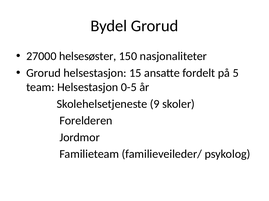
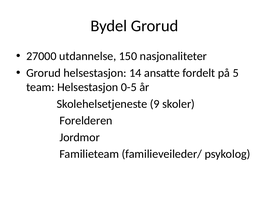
helsesøster: helsesøster -> utdannelse (88, 56)
15: 15 -> 14 (135, 73)
